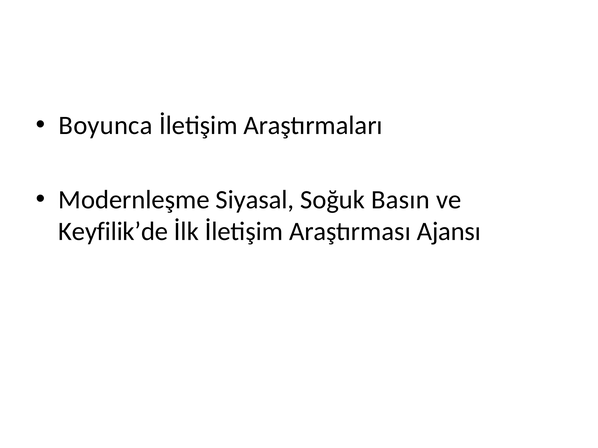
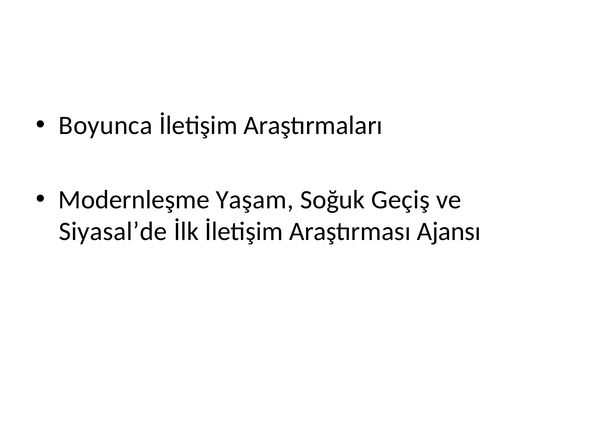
Siyasal: Siyasal -> Yaşam (255, 200)
Basın: Basın -> Geçiş (400, 200)
Keyfilik’de: Keyfilik’de -> Siyasal’de (113, 232)
